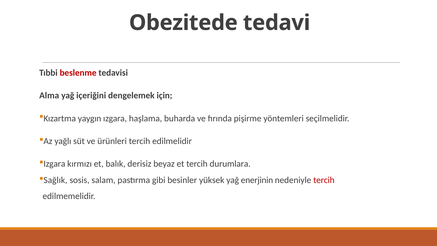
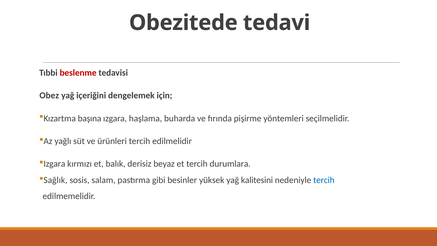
Alma: Alma -> Obez (49, 96)
yaygın: yaygın -> başına (90, 118)
enerjinin: enerjinin -> kalitesini (257, 180)
tercih colour: red -> blue (324, 180)
